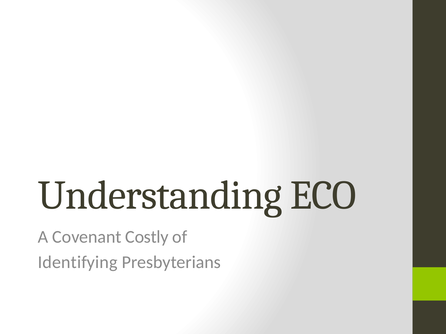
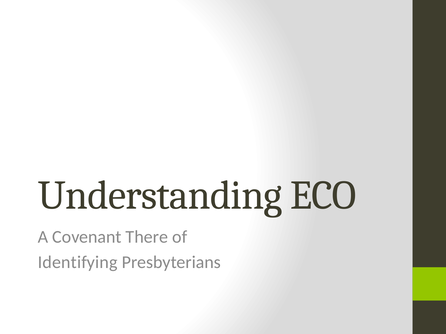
Costly: Costly -> There (147, 237)
